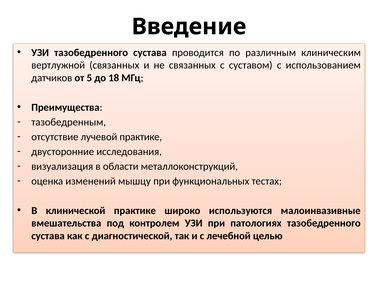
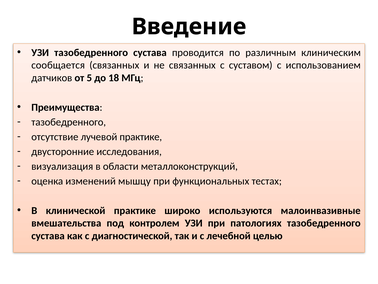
вертлужной: вертлужной -> сообщается (58, 65)
тазобедренным: тазобедренным -> тазобедренного (69, 122)
